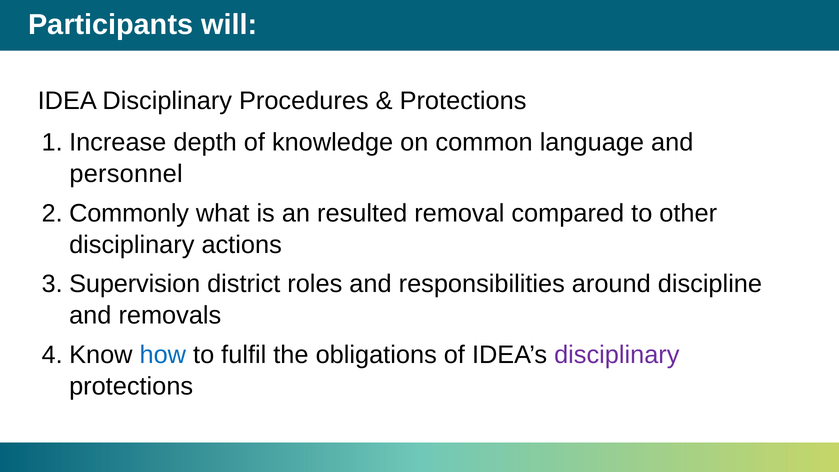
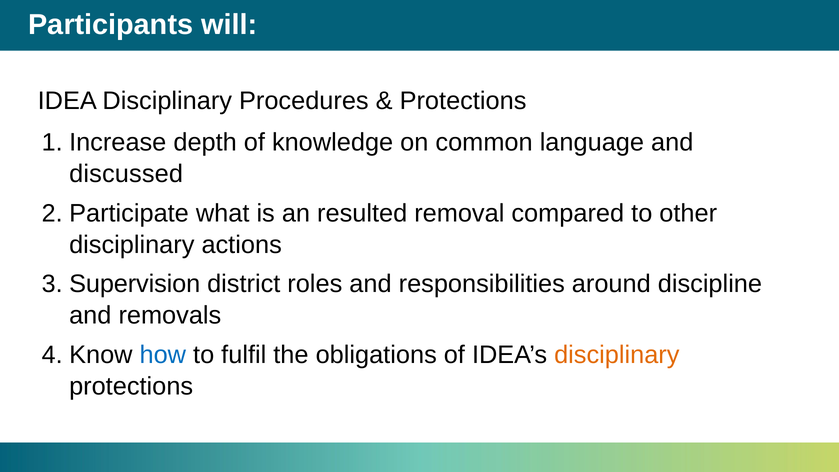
personnel: personnel -> discussed (126, 174)
Commonly: Commonly -> Participate (129, 213)
disciplinary colour: purple -> orange (617, 355)
